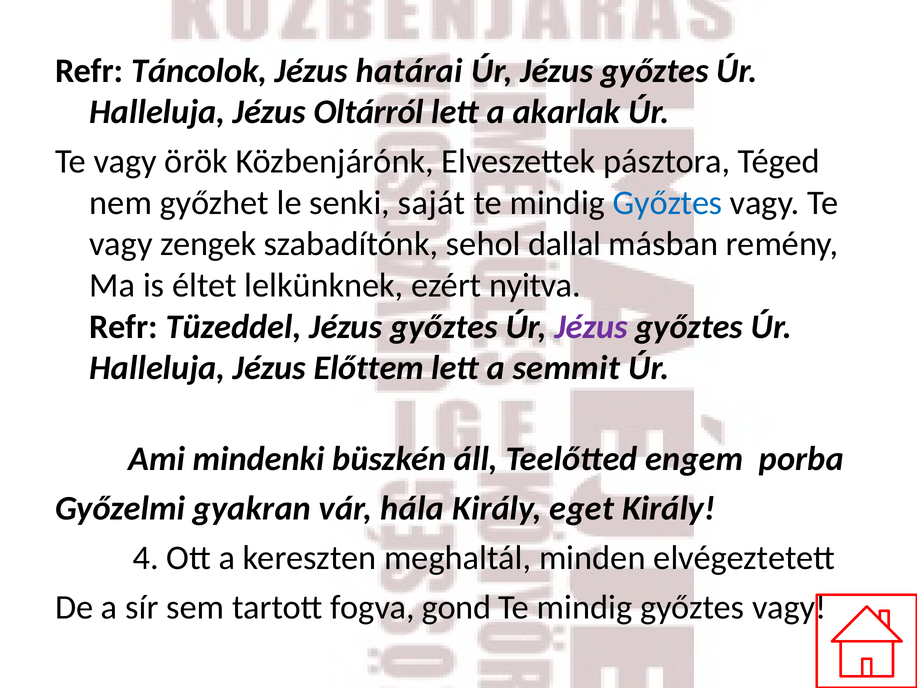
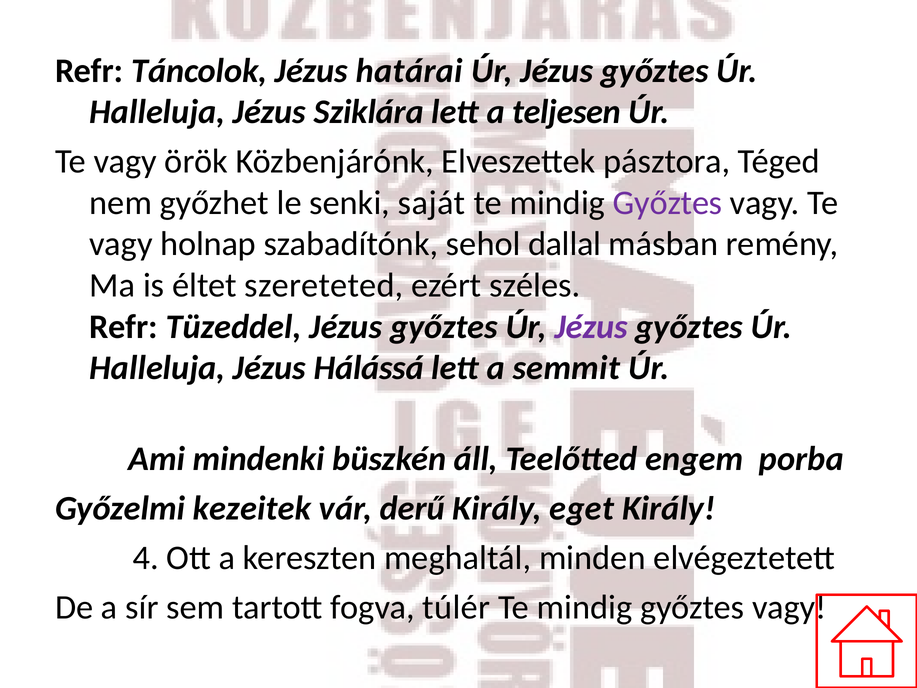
Oltárról: Oltárról -> Sziklára (369, 112)
akarlak: akarlak -> teljesen (567, 112)
Győztes colour: blue -> purple (668, 203)
zengek: zengek -> holnap (208, 244)
lelkünknek: lelkünknek -> szereteted (324, 285)
nyitva: nyitva -> széles (535, 285)
Előttem: Előttem -> Hálássá (369, 368)
gyakran: gyakran -> kezeitek (252, 508)
hála: hála -> derű (412, 508)
gond: gond -> túlér (456, 607)
